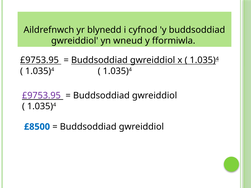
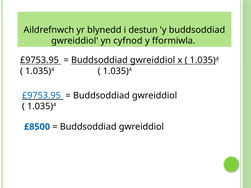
cyfnod: cyfnod -> destun (143, 30)
wneud: wneud -> cyfnod (128, 41)
£9753.95 colour: purple -> blue (41, 96)
